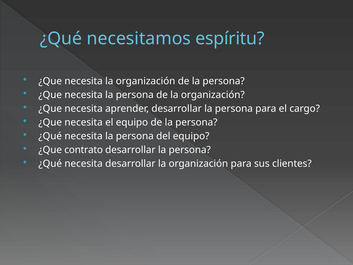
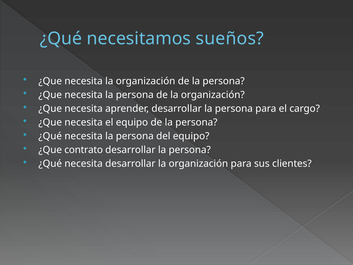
espíritu: espíritu -> sueños (230, 39)
